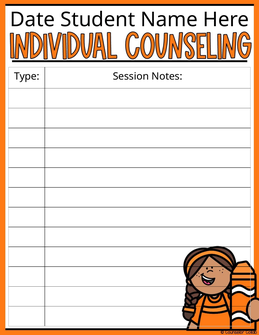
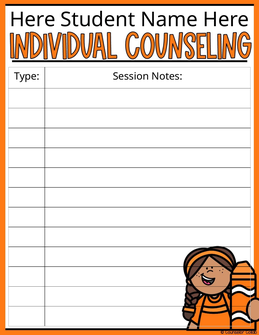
Date: Date -> Here (33, 20)
